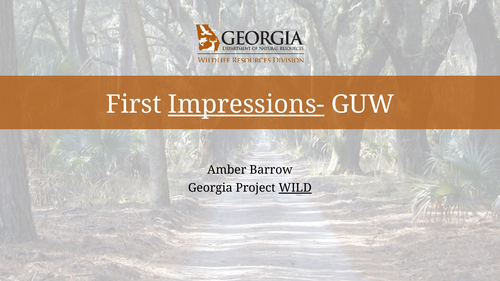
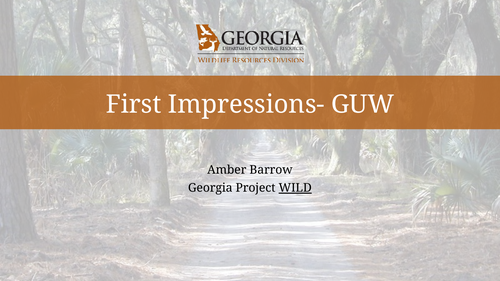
Impressions- underline: present -> none (246, 105)
